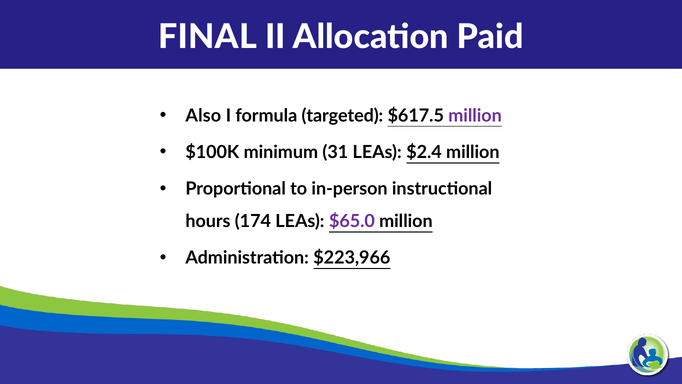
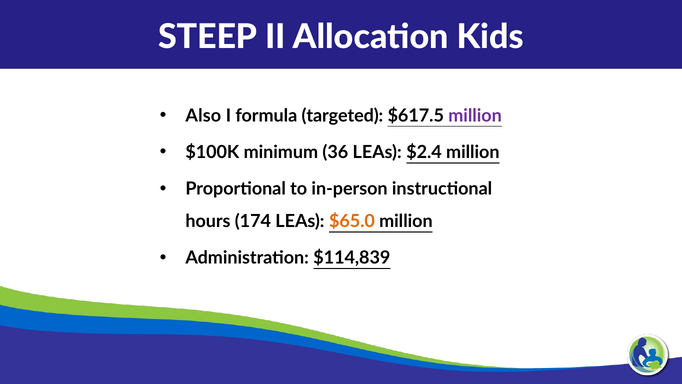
FINAL: FINAL -> STEEP (208, 37)
Paid: Paid -> Kids (490, 37)
31: 31 -> 36 (335, 152)
$65.0 colour: purple -> orange (352, 221)
$223,966: $223,966 -> $114,839 (352, 258)
